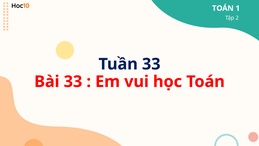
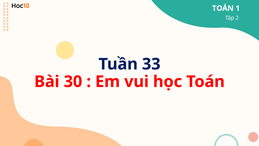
Bài 33: 33 -> 30 (73, 81)
